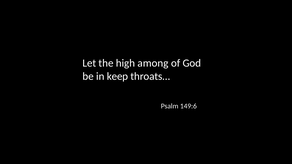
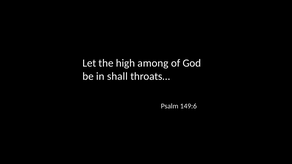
keep: keep -> shall (117, 76)
